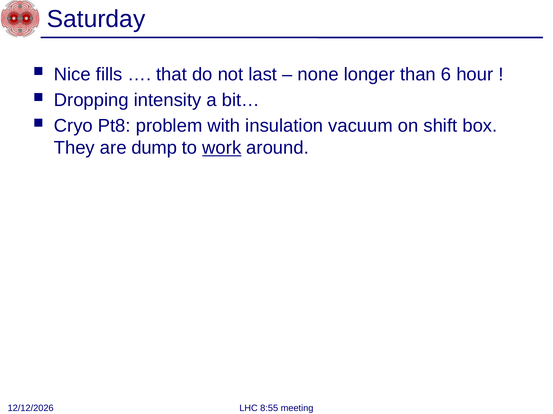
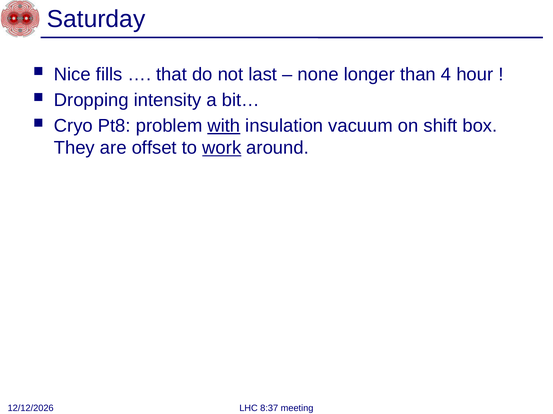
6: 6 -> 4 (446, 74)
with underline: none -> present (224, 126)
dump: dump -> offset (154, 148)
8:55: 8:55 -> 8:37 (269, 409)
